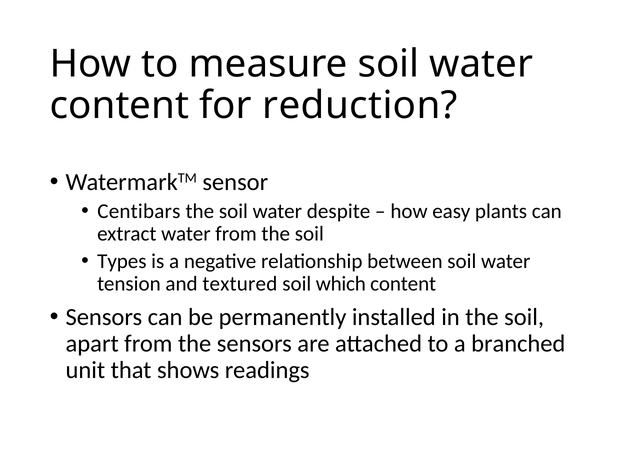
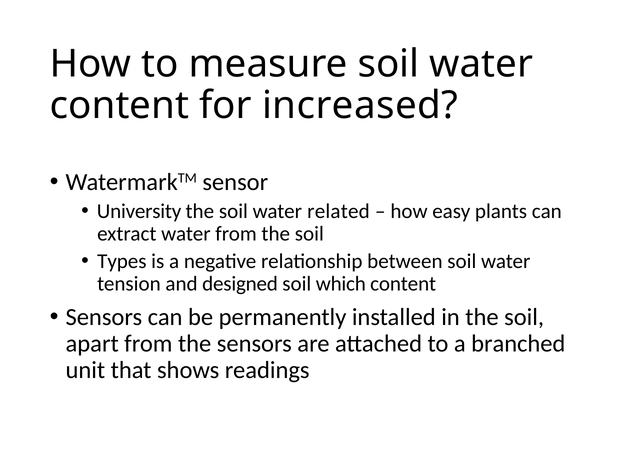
reduction: reduction -> increased (360, 106)
Centibars: Centibars -> University (139, 211)
despite: despite -> related (338, 211)
textured: textured -> designed (240, 284)
